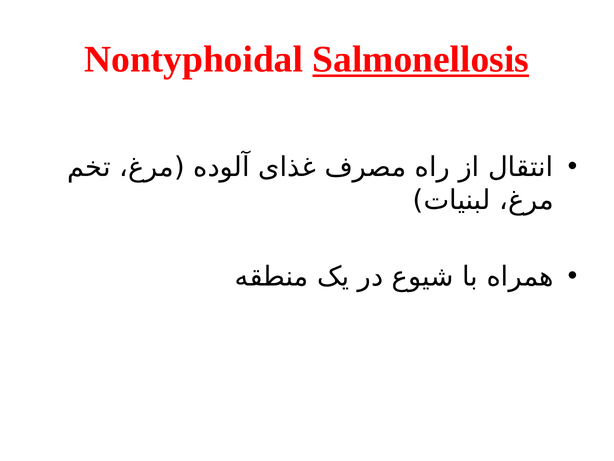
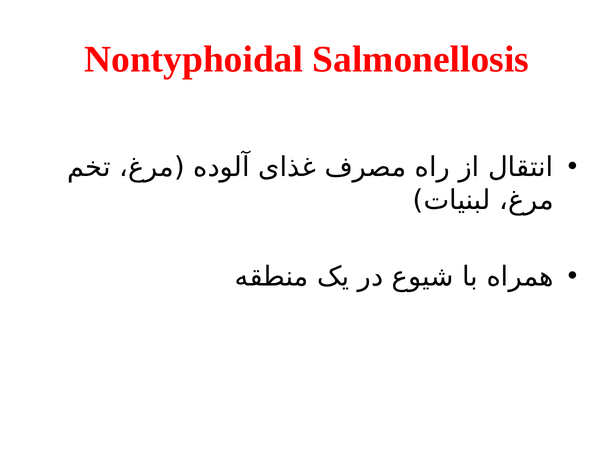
Salmonellosis underline: present -> none (421, 59)
